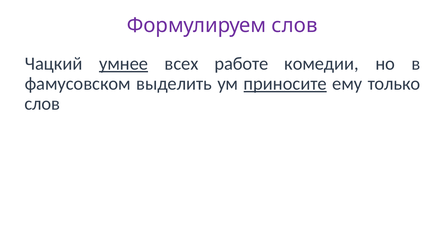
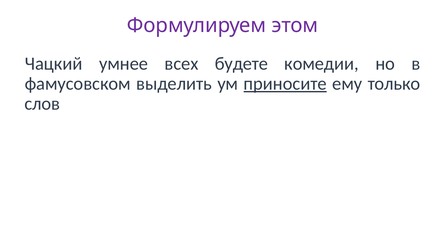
Формулируем слов: слов -> этом (295, 25)
умнее underline: present -> none (124, 63)
работе: работе -> будете (241, 63)
